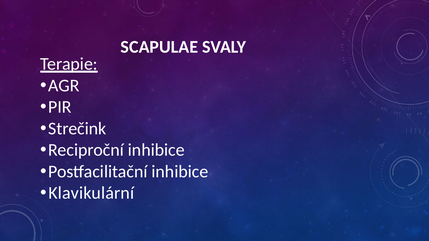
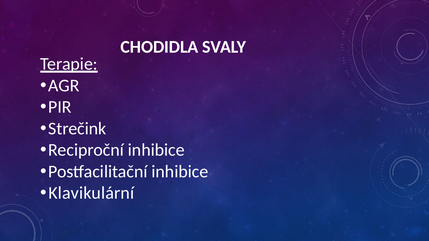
SCAPULAE: SCAPULAE -> CHODIDLA (159, 47)
